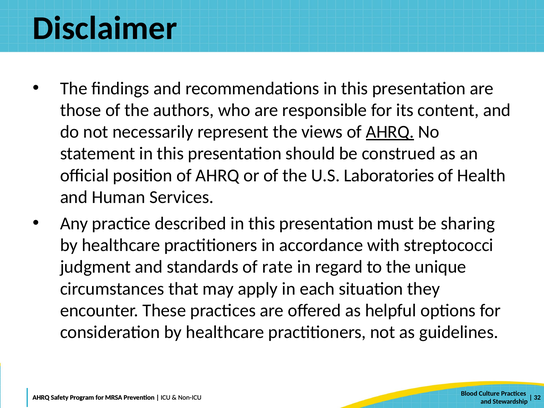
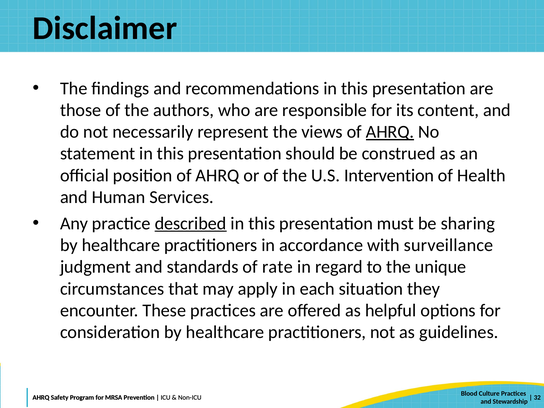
Laboratories: Laboratories -> Intervention (389, 175)
described underline: none -> present (191, 223)
streptococci: streptococci -> surveillance (449, 245)
